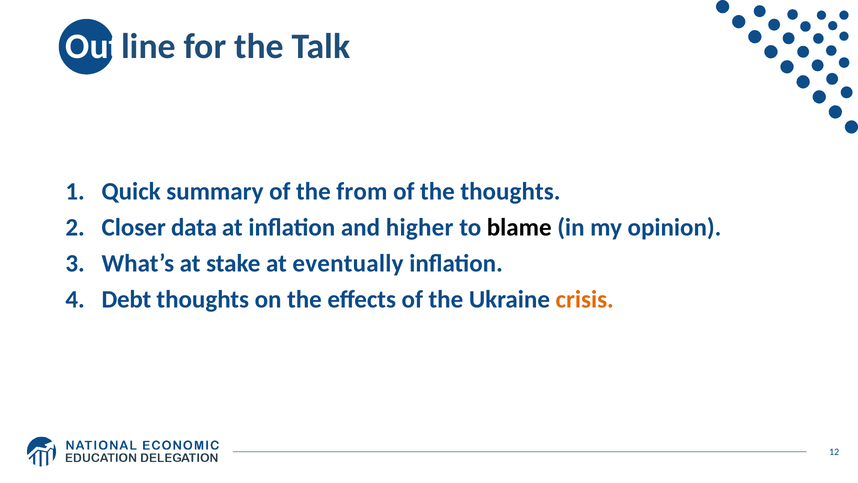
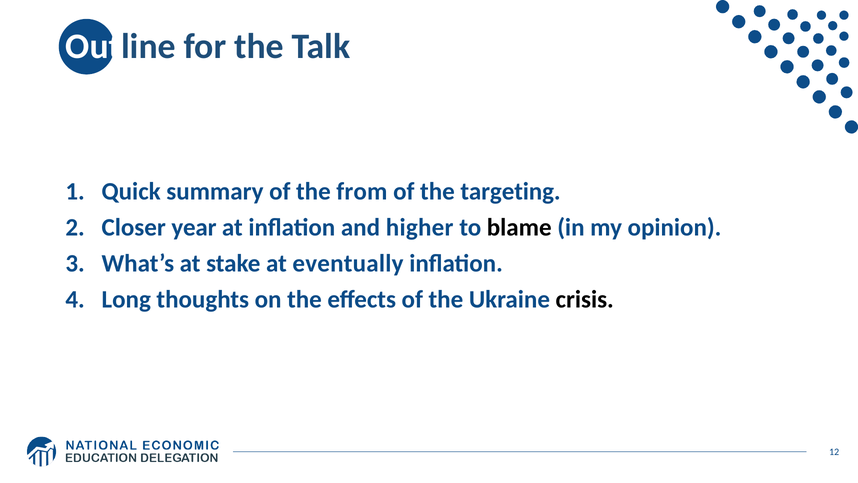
the thoughts: thoughts -> targeting (511, 192)
data: data -> year (194, 228)
Debt: Debt -> Long (126, 299)
crisis colour: orange -> black (585, 299)
